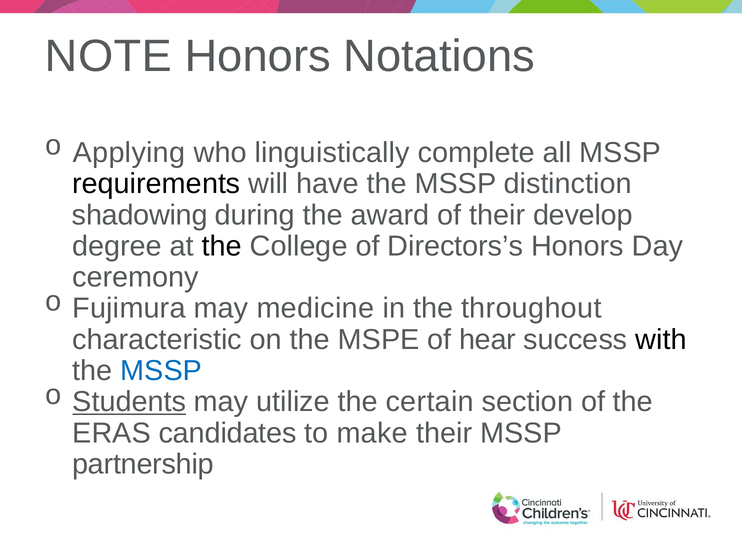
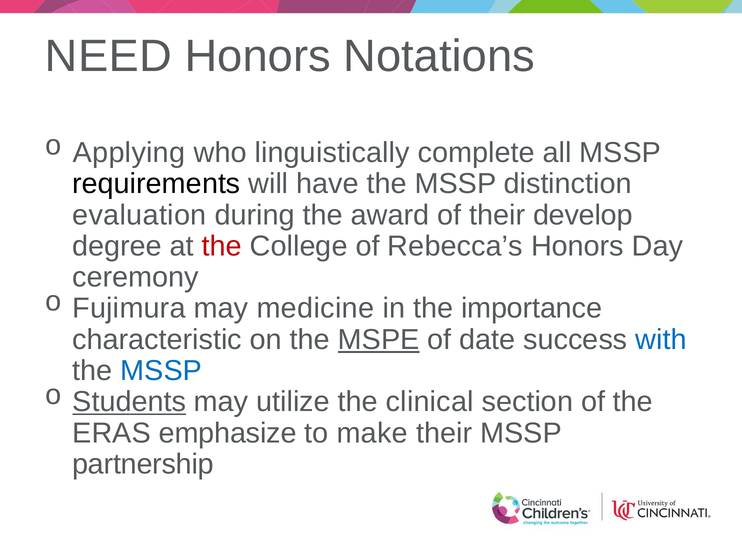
NOTE: NOTE -> NEED (109, 56)
shadowing: shadowing -> evaluation (139, 215)
the colour: black -> red (222, 246)
Directors’s: Directors’s -> Rebecca’s (455, 246)
throughout: throughout -> importance (532, 309)
MSPE underline: none -> present (379, 340)
hear: hear -> date (487, 340)
with colour: black -> blue (661, 340)
certain: certain -> clinical (430, 402)
candidates: candidates -> emphasize (228, 433)
